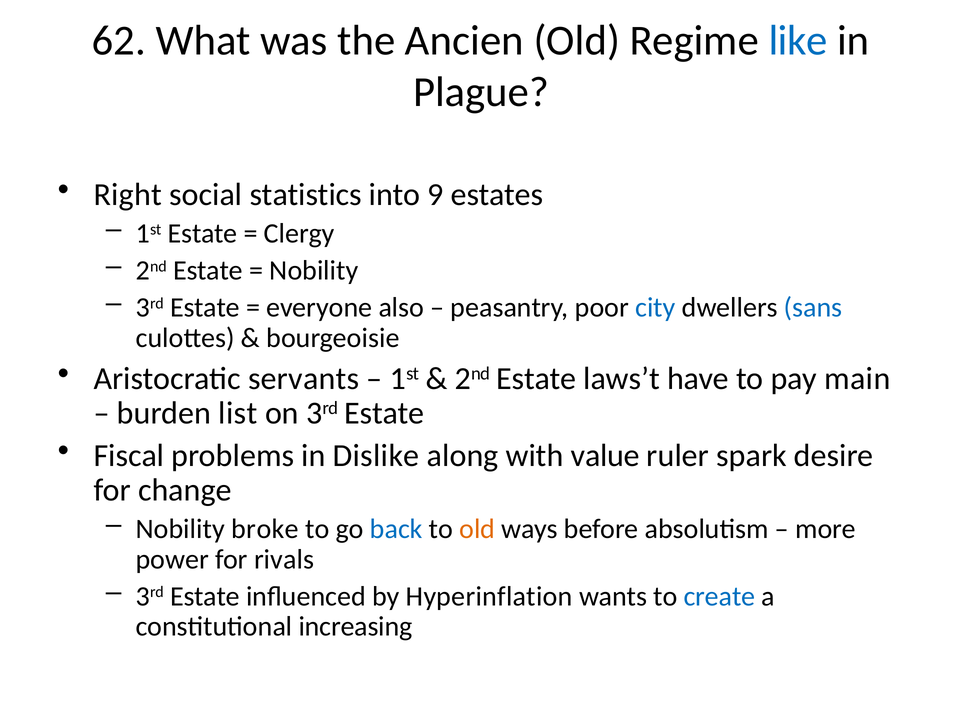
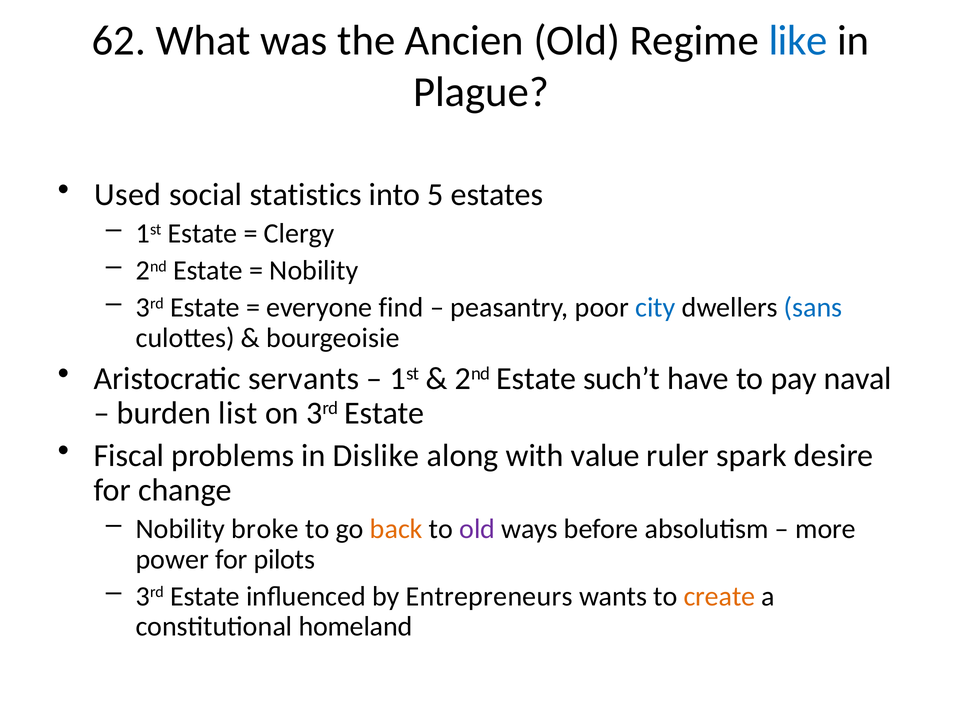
Right: Right -> Used (128, 195)
9: 9 -> 5 (435, 195)
also: also -> find (401, 307)
laws’t: laws’t -> such’t (622, 378)
main: main -> naval (858, 378)
back colour: blue -> orange (396, 529)
old colour: orange -> purple (477, 529)
rivals: rivals -> pilots (284, 559)
Hyperinflation: Hyperinflation -> Entrepreneurs (489, 596)
create colour: blue -> orange (719, 596)
increasing: increasing -> homeland (356, 626)
